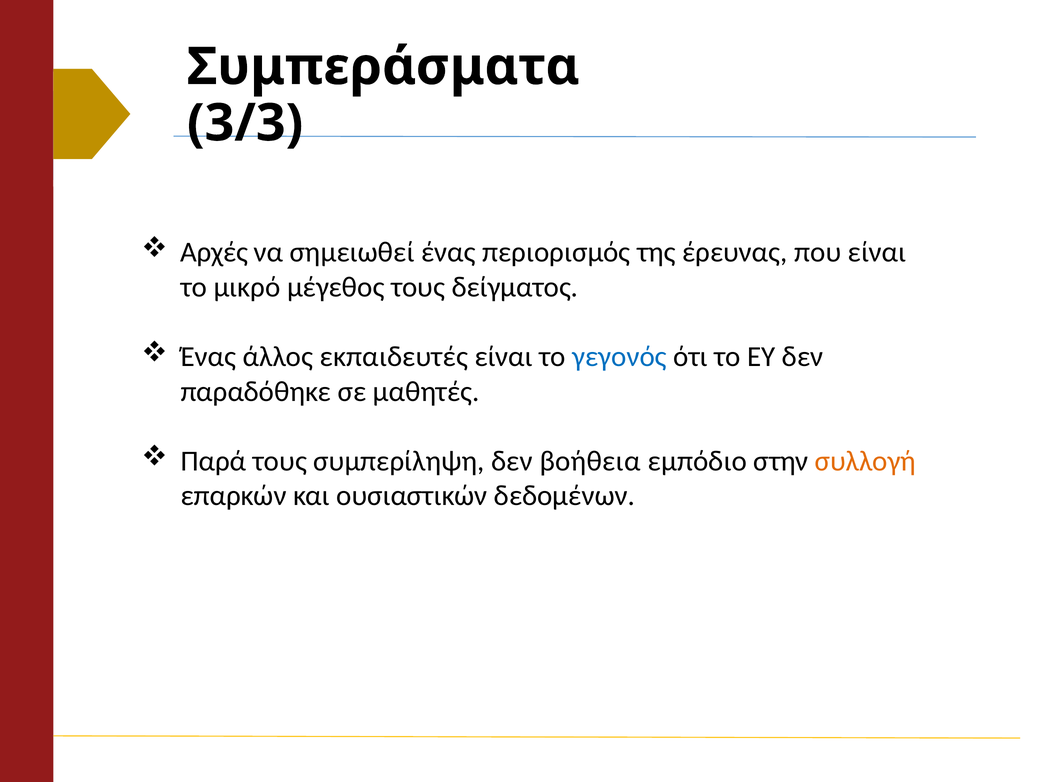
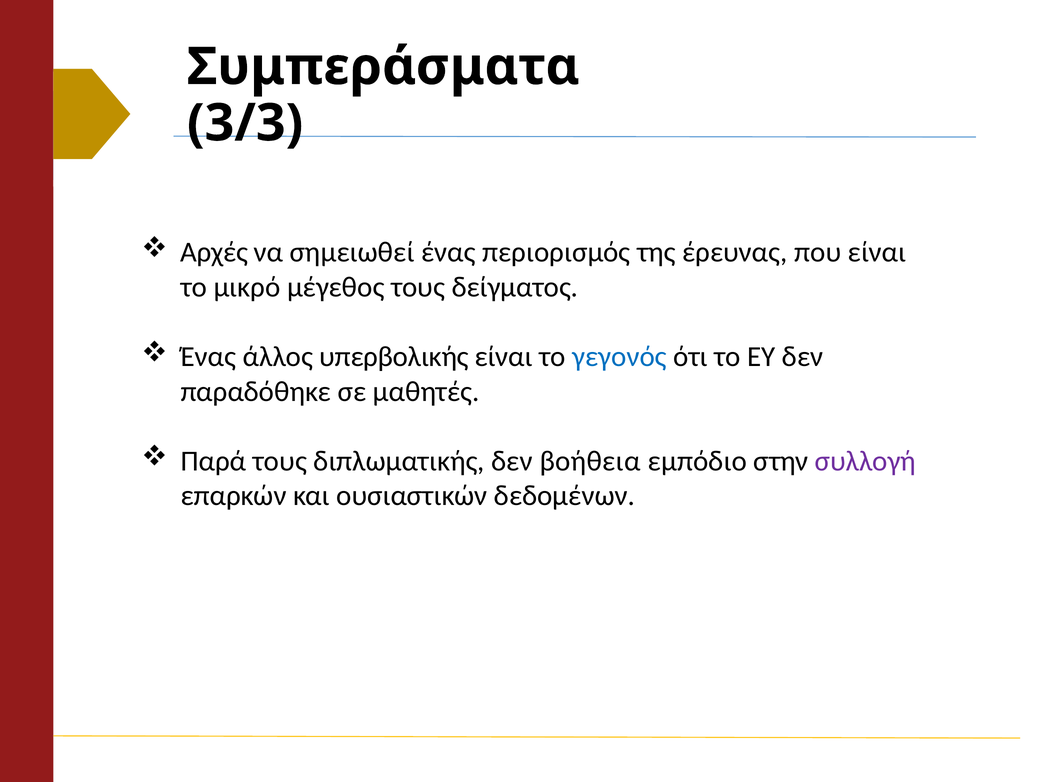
εκπαιδευτές: εκπαιδευτές -> υπερβολικής (394, 357)
συμπερίληψη: συμπερίληψη -> διπλωματικής (399, 461)
συλλογή colour: orange -> purple (865, 461)
